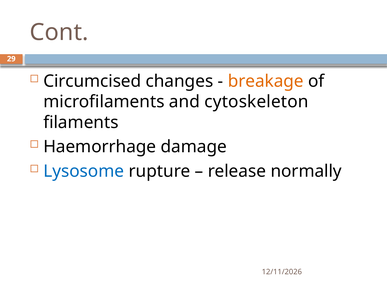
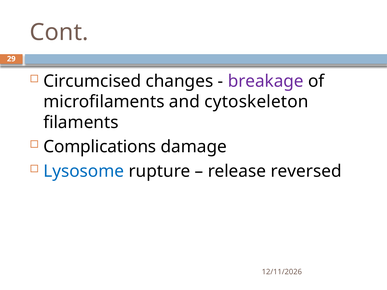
breakage colour: orange -> purple (266, 81)
Haemorrhage: Haemorrhage -> Complications (100, 147)
normally: normally -> reversed (306, 171)
